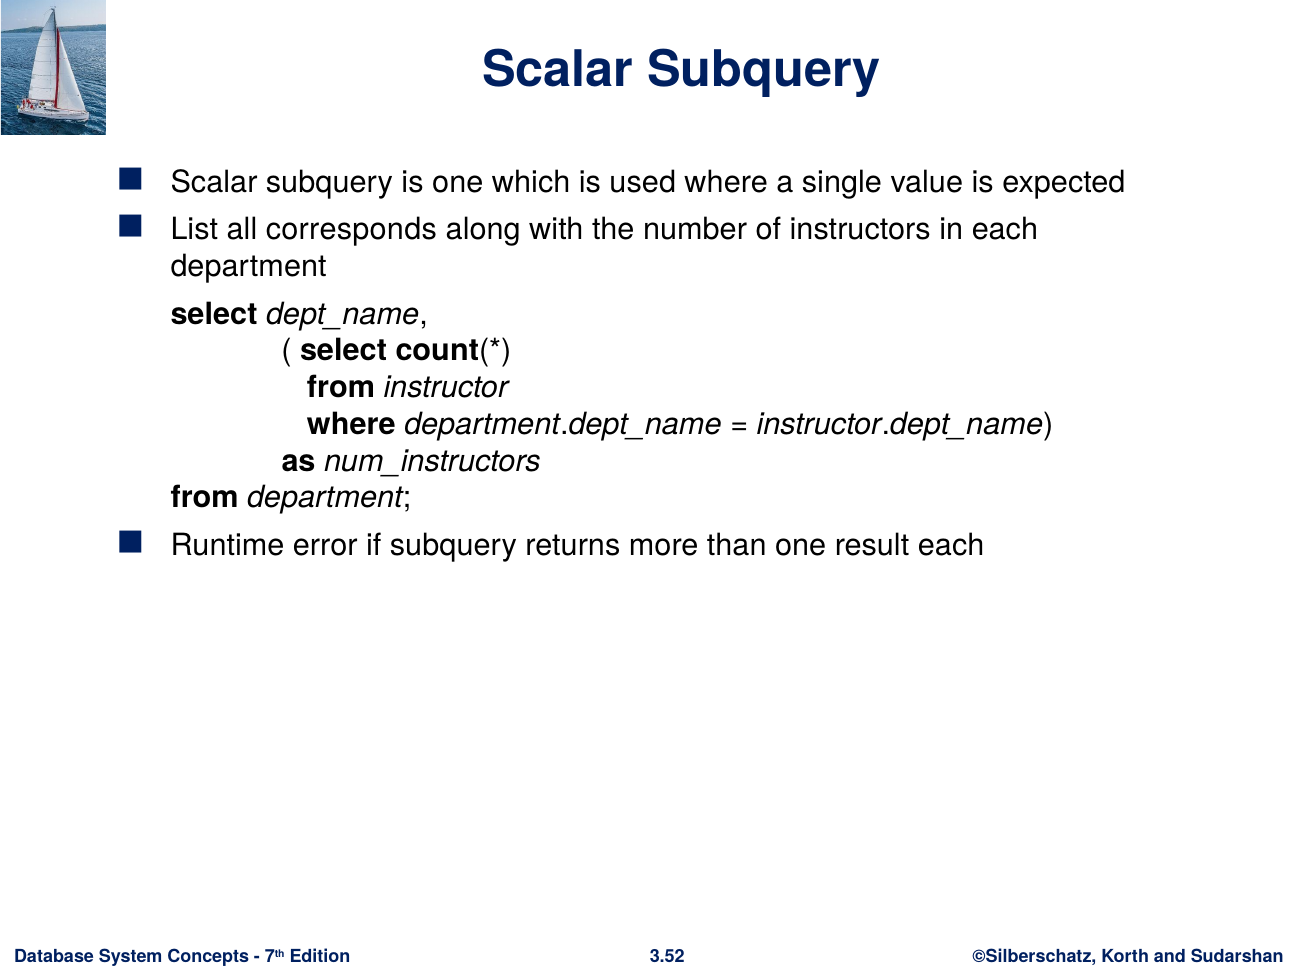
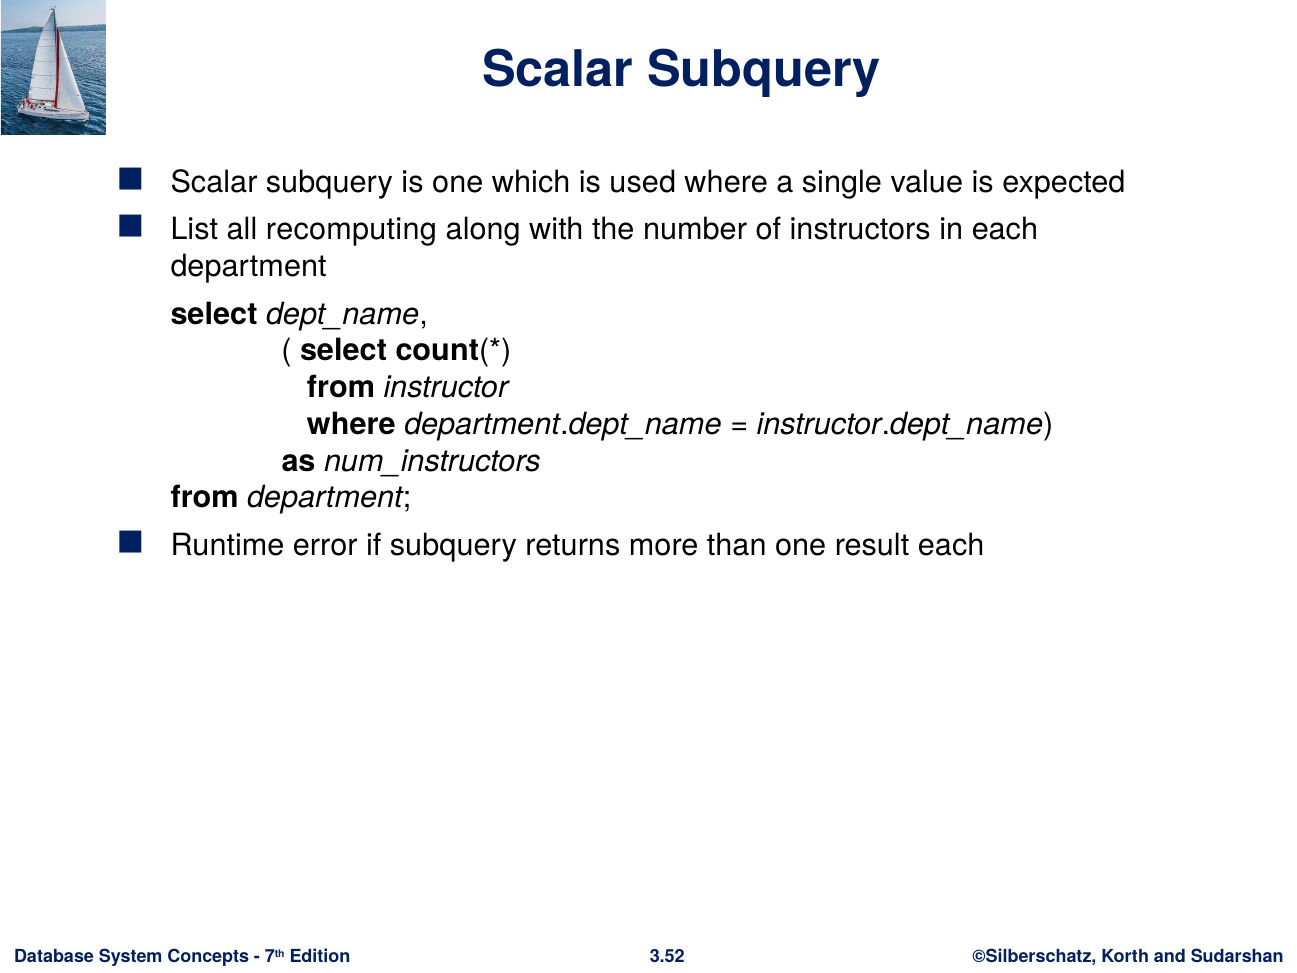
corresponds: corresponds -> recomputing (351, 230)
